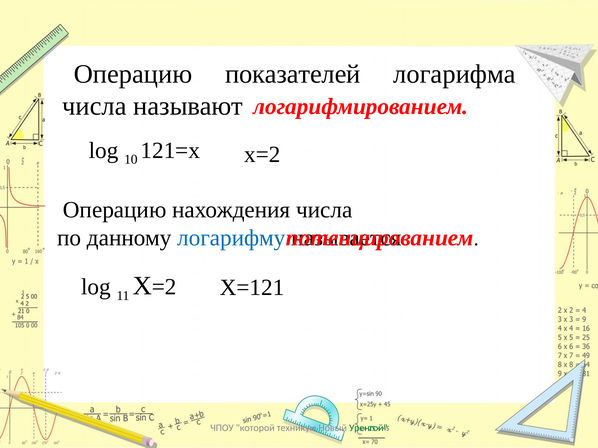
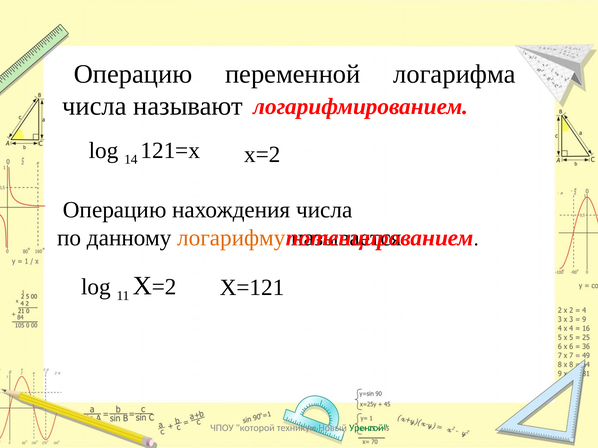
показателей: показателей -> переменной (293, 74)
10: 10 -> 14 (131, 160)
логарифму colour: blue -> orange (231, 238)
